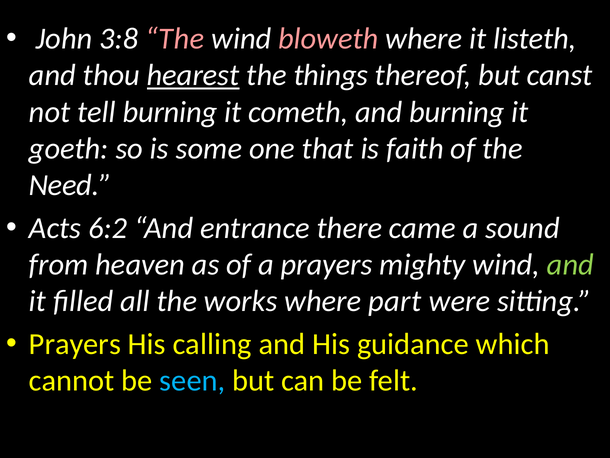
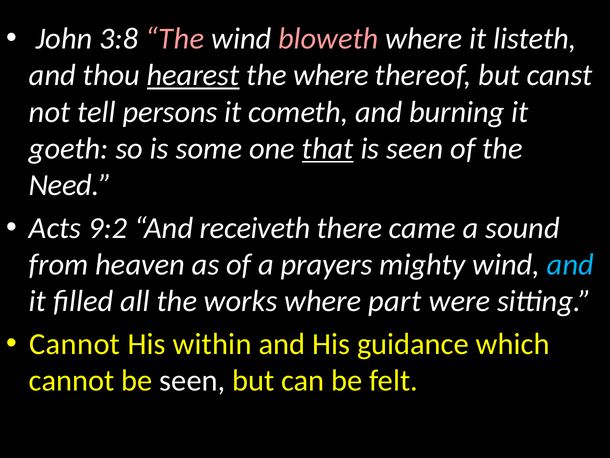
the things: things -> where (331, 75)
tell burning: burning -> persons (170, 112)
that underline: none -> present (328, 149)
is faith: faith -> seen (415, 149)
6:2: 6:2 -> 9:2 (108, 228)
entrance: entrance -> receiveth (255, 228)
and colour: light green -> light blue (570, 264)
Prayers: Prayers -> Cannot (75, 344)
calling: calling -> within (212, 344)
seen colour: light blue -> white (192, 380)
